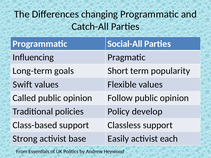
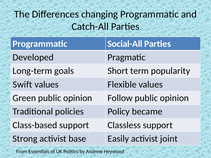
Influencing: Influencing -> Developed (33, 57)
Called: Called -> Green (24, 98)
develop: develop -> became (147, 112)
each: each -> joint (169, 139)
